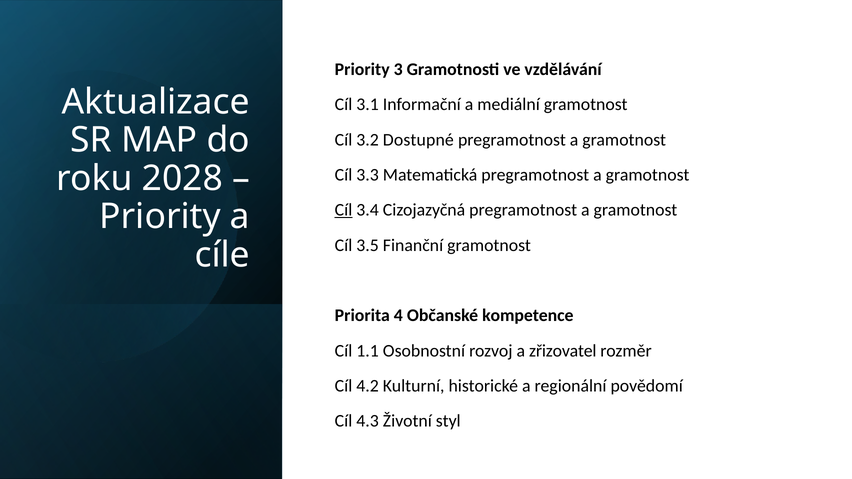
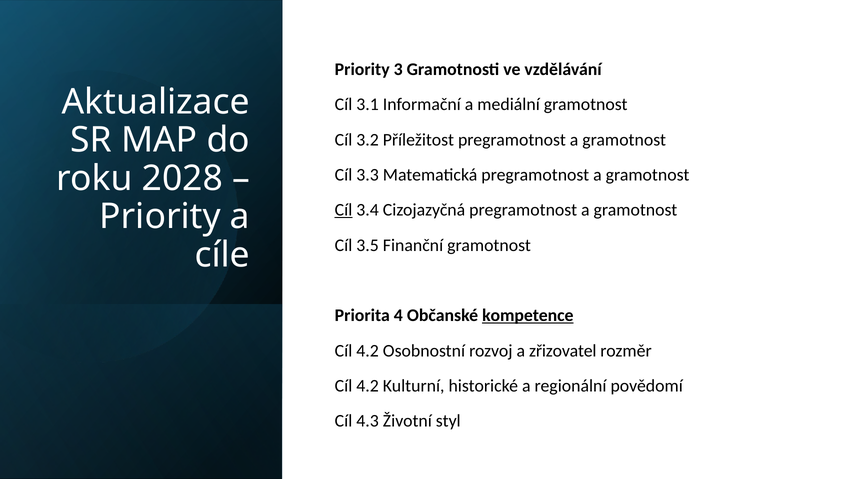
Dostupné: Dostupné -> Příležitost (418, 140)
kompetence underline: none -> present (528, 316)
1.1: 1.1 -> 4.2 (368, 351)
